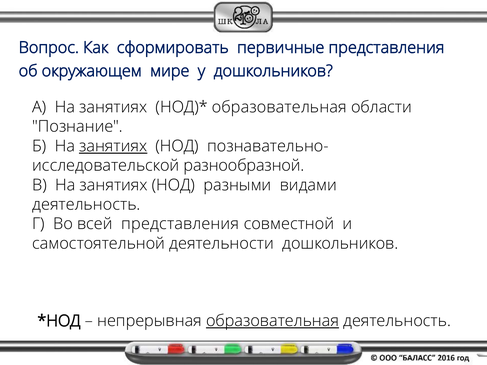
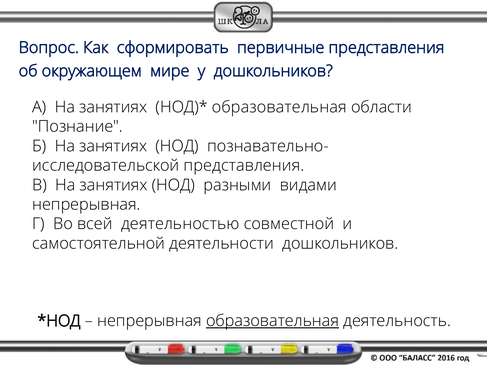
занятиях underline: present -> none (113, 146)
разнообразной: разнообразной -> представления (244, 166)
деятельность: деятельность -> непрерывная (86, 205)
всей представления: представления -> деятельностью (180, 224)
